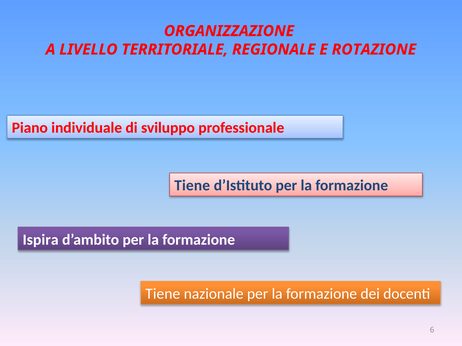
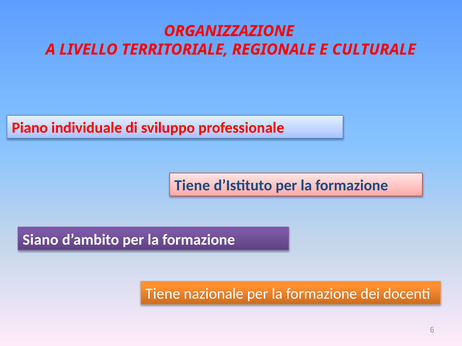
ROTAZIONE: ROTAZIONE -> CULTURALE (374, 50)
Ispira: Ispira -> Siano (41, 240)
